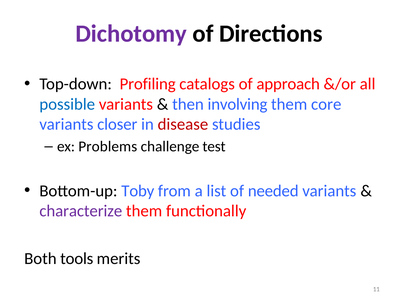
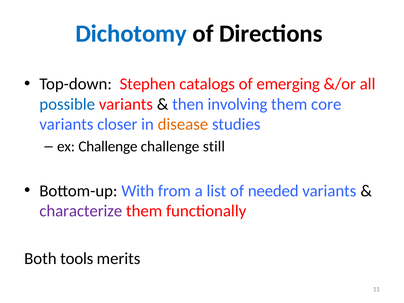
Dichotomy colour: purple -> blue (131, 34)
Profiling: Profiling -> Stephen (148, 84)
approach: approach -> emerging (288, 84)
disease colour: red -> orange (183, 124)
ex Problems: Problems -> Challenge (108, 147)
test: test -> still (214, 147)
Toby: Toby -> With (138, 191)
